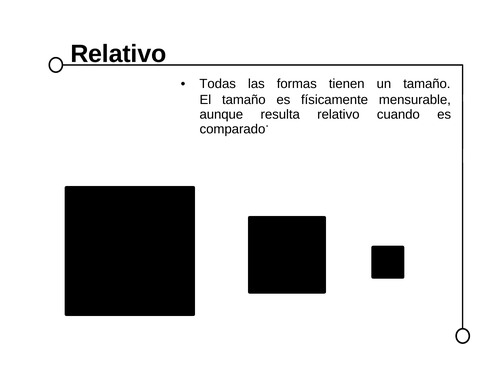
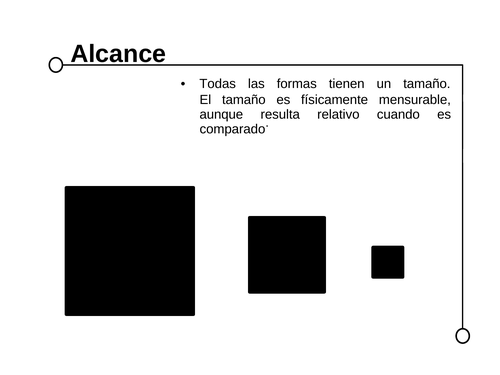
Relativo: Relativo -> Alcance (118, 54)
